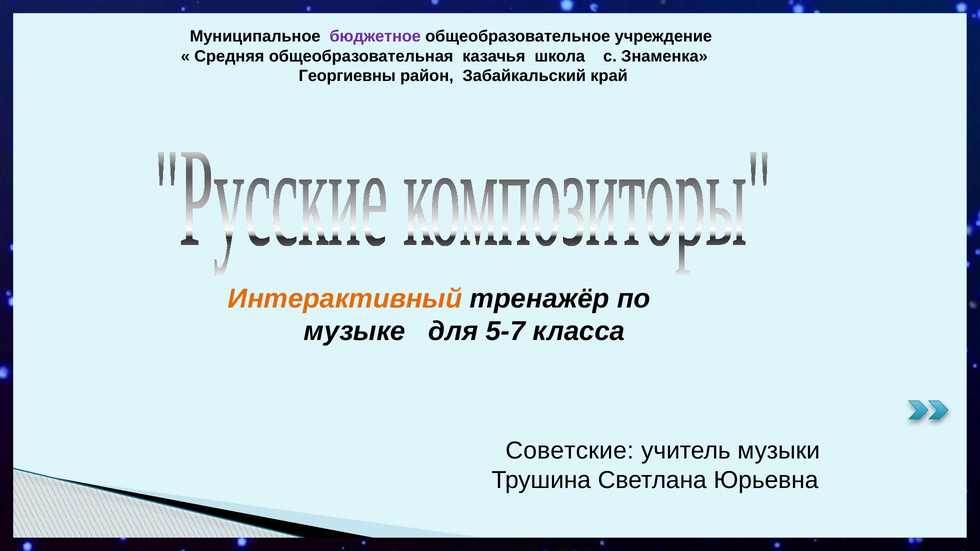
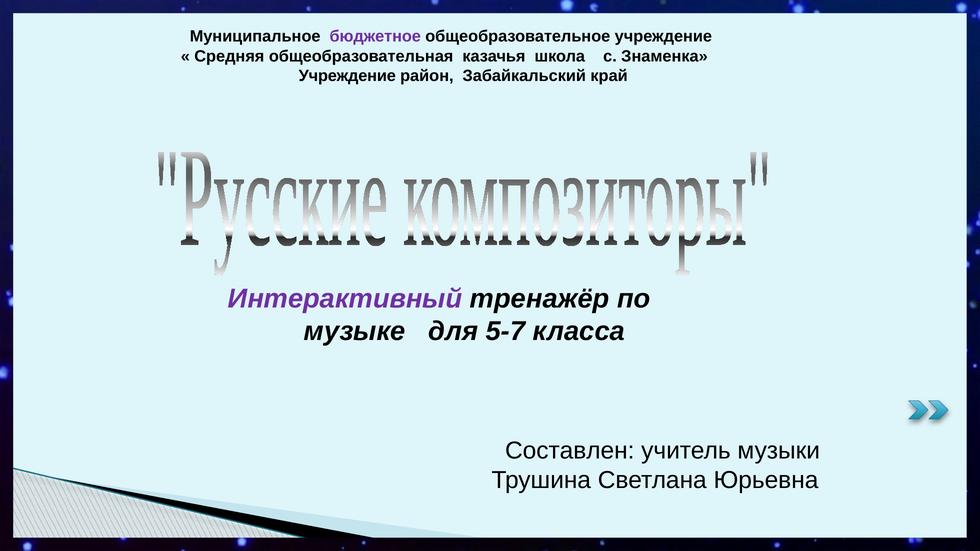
Георгиевны: Георгиевны -> Учреждение (347, 76)
Интерактивный colour: orange -> purple (345, 299)
Советские: Советские -> Составлен (570, 451)
